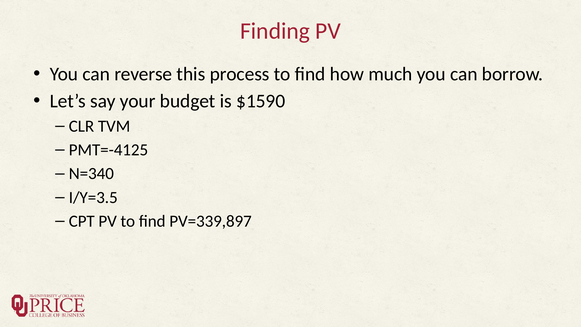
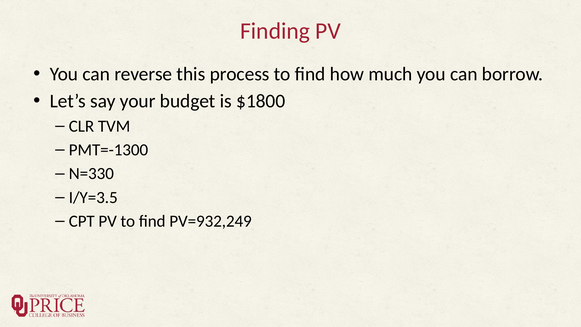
$1590: $1590 -> $1800 (261, 101)
PMT=-4125: PMT=-4125 -> PMT=-1300 (108, 150)
N=340: N=340 -> N=330 (91, 174)
PV=339,897: PV=339,897 -> PV=932,249 (211, 221)
